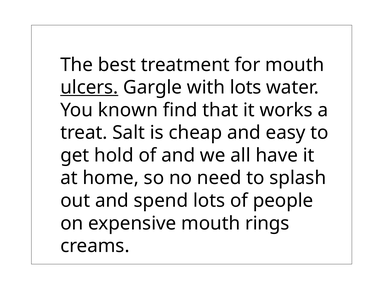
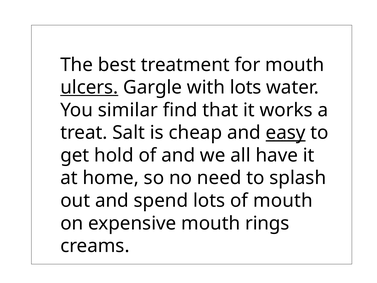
known: known -> similar (128, 110)
easy underline: none -> present (286, 133)
of people: people -> mouth (283, 200)
